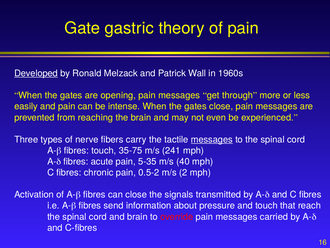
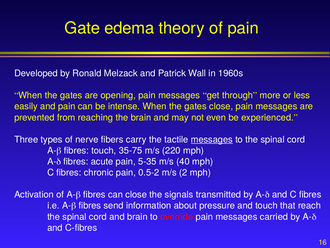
gastric: gastric -> edema (129, 28)
Developed underline: present -> none (36, 73)
241: 241 -> 220 (171, 150)
